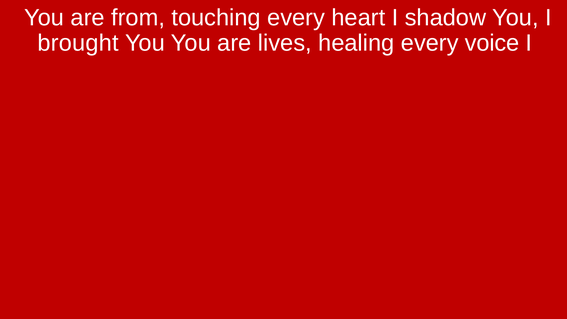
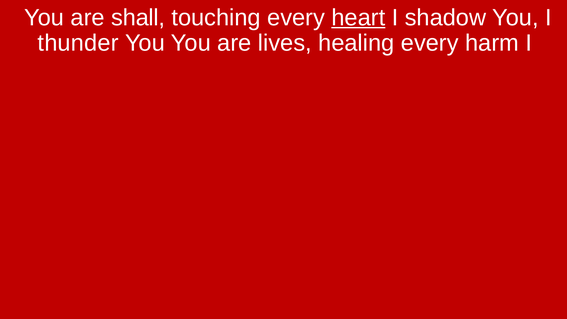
from: from -> shall (138, 18)
heart underline: none -> present (358, 18)
brought: brought -> thunder (78, 43)
voice: voice -> harm (492, 43)
